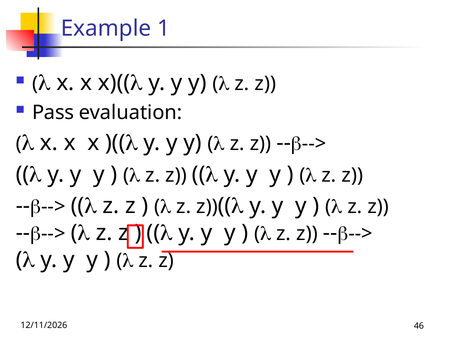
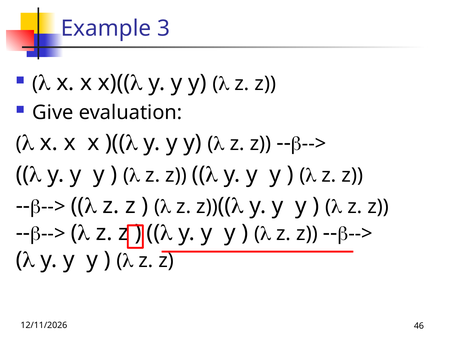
1: 1 -> 3 (164, 28)
Pass: Pass -> Give (53, 113)
